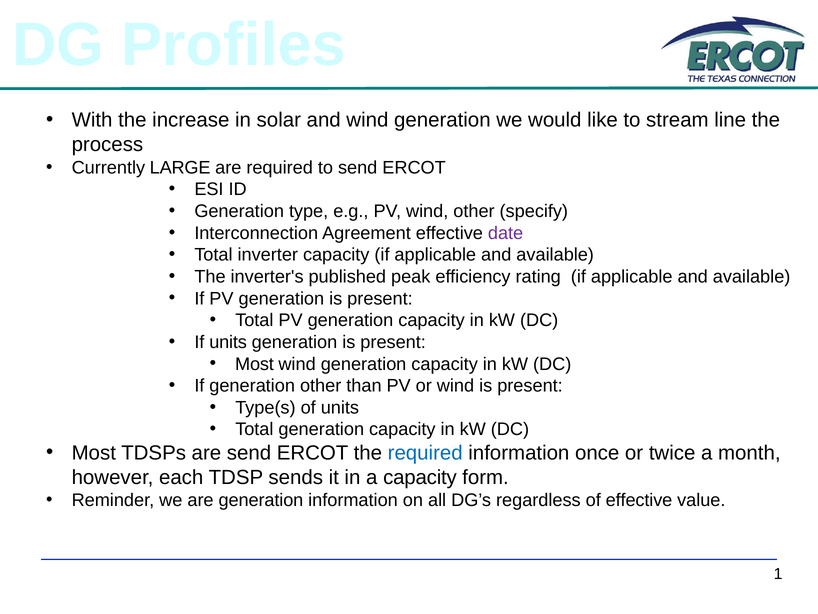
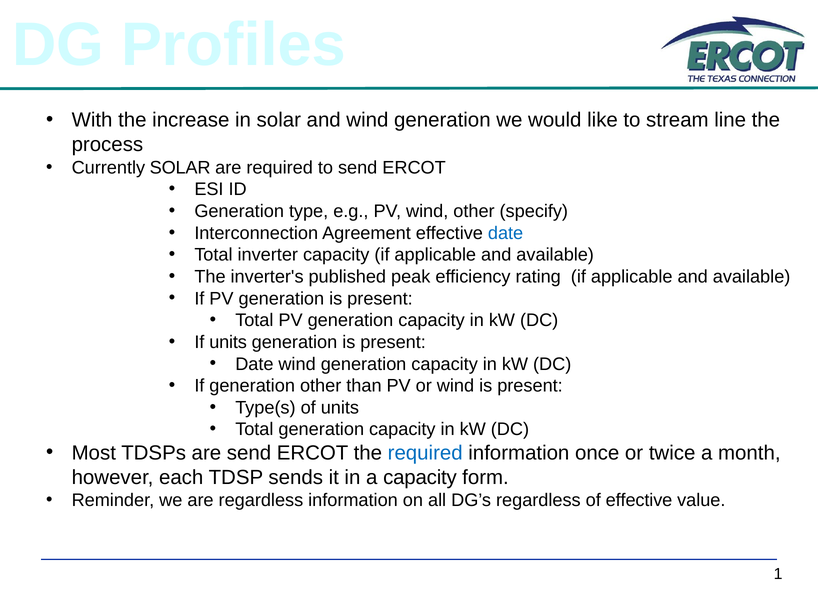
Currently LARGE: LARGE -> SOLAR (180, 167)
date colour: purple -> blue (506, 233)
Most: Most -> Date (254, 364)
are generation: generation -> regardless (261, 500)
